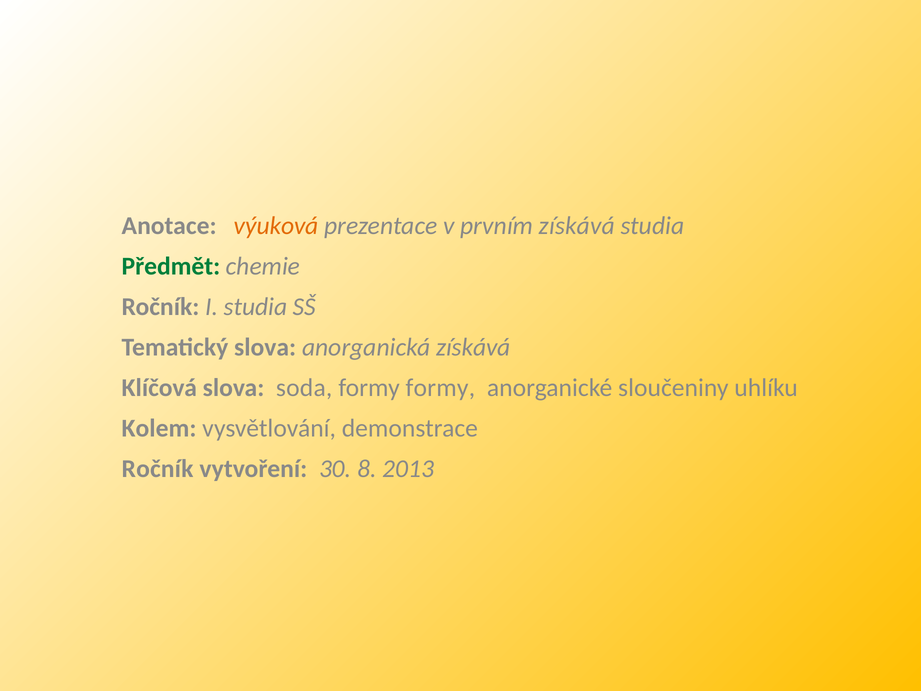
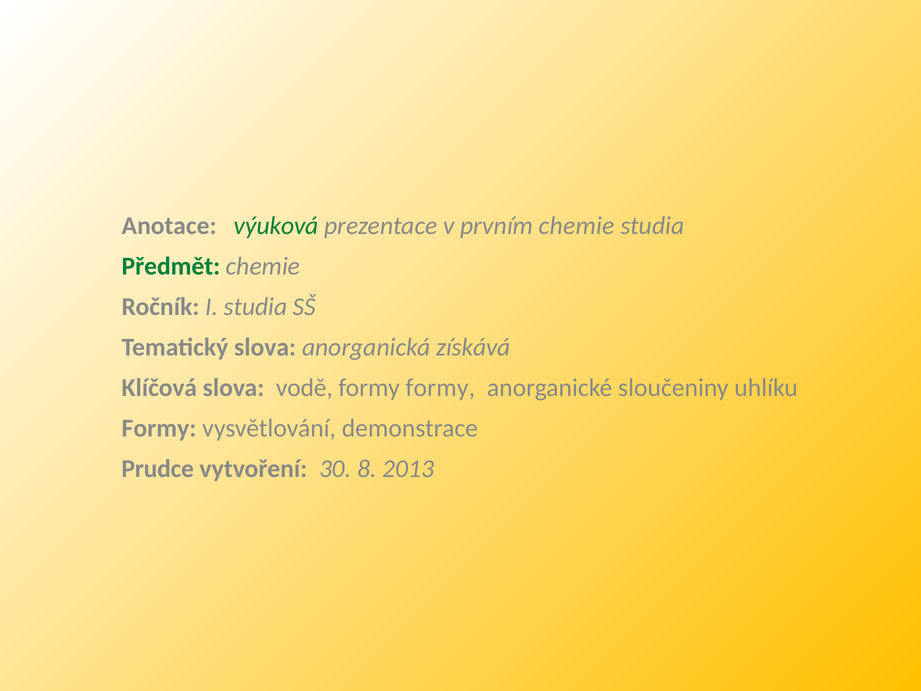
výuková colour: orange -> green (276, 226)
prvním získává: získává -> chemie (577, 226)
soda: soda -> vodě (304, 388)
Kolem: Kolem -> Formy (159, 428)
Ročník: Ročník -> Prudce (158, 468)
